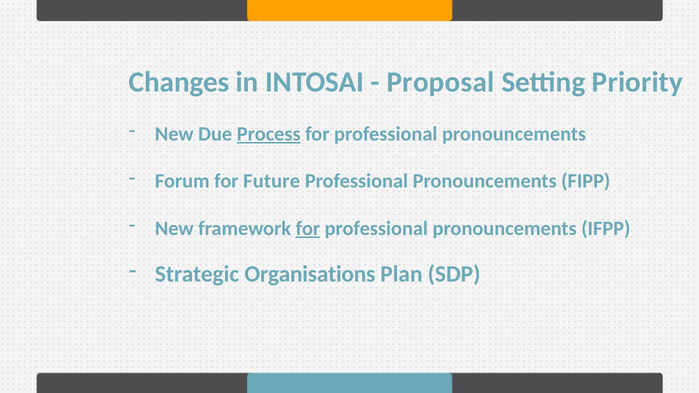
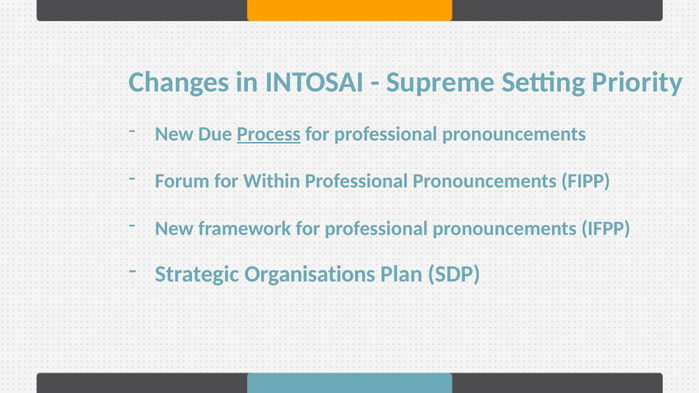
Proposal: Proposal -> Supreme (441, 82)
Future: Future -> Within (272, 181)
for underline: present -> none (308, 229)
